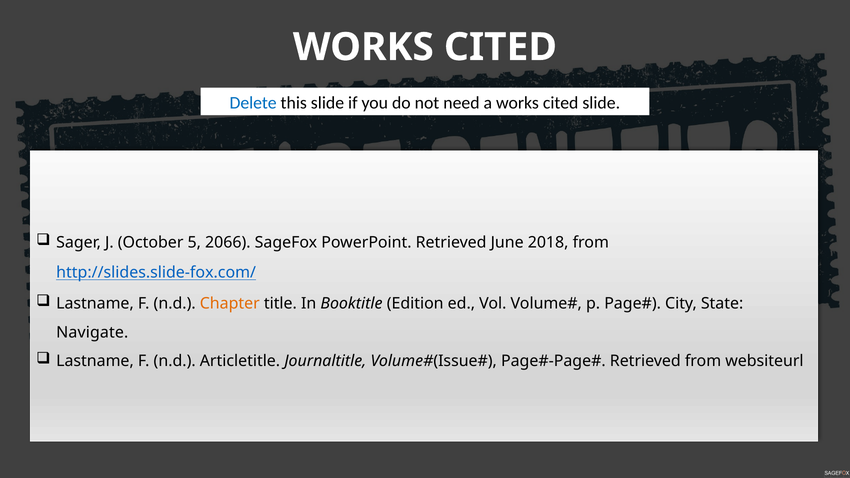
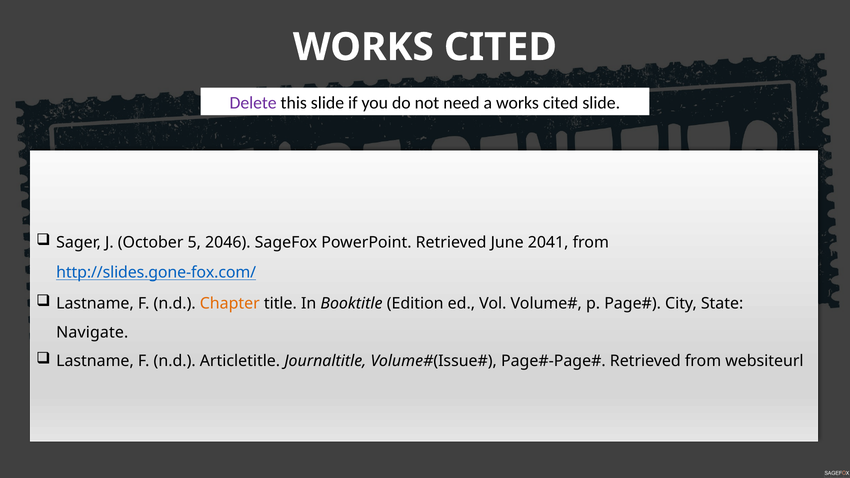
Delete colour: blue -> purple (253, 103)
2066: 2066 -> 2046 (228, 243)
2018: 2018 -> 2041 (548, 243)
http://slides.slide-fox.com/: http://slides.slide-fox.com/ -> http://slides.gone-fox.com/ (156, 273)
